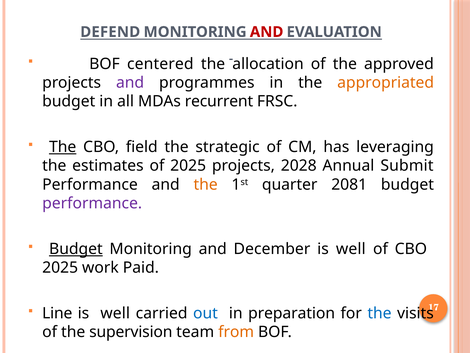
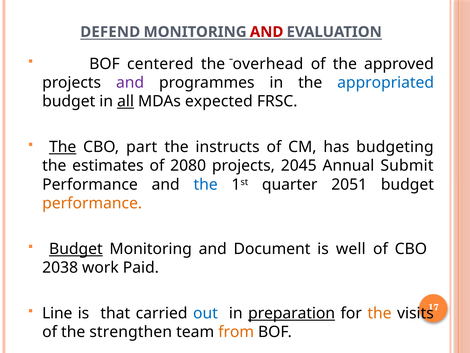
allocation: allocation -> overhead (268, 64)
appropriated colour: orange -> blue (386, 83)
all underline: none -> present (126, 101)
recurrent: recurrent -> expected (219, 101)
field: field -> part (142, 147)
strategic: strategic -> instructs (228, 147)
leveraging: leveraging -> budgeting (395, 147)
of 2025: 2025 -> 2080 (188, 166)
2028: 2028 -> 2045 (299, 166)
the colour: orange -> blue (206, 184)
2081: 2081 -> 2051 (349, 184)
performance colour: purple -> orange (92, 203)
December: December -> Document (272, 249)
2025: 2025 -> 2038 (60, 267)
well: well -> that (115, 313)
preparation underline: none -> present (292, 313)
the colour: blue -> orange (379, 313)
supervision: supervision -> strengthen (131, 332)
